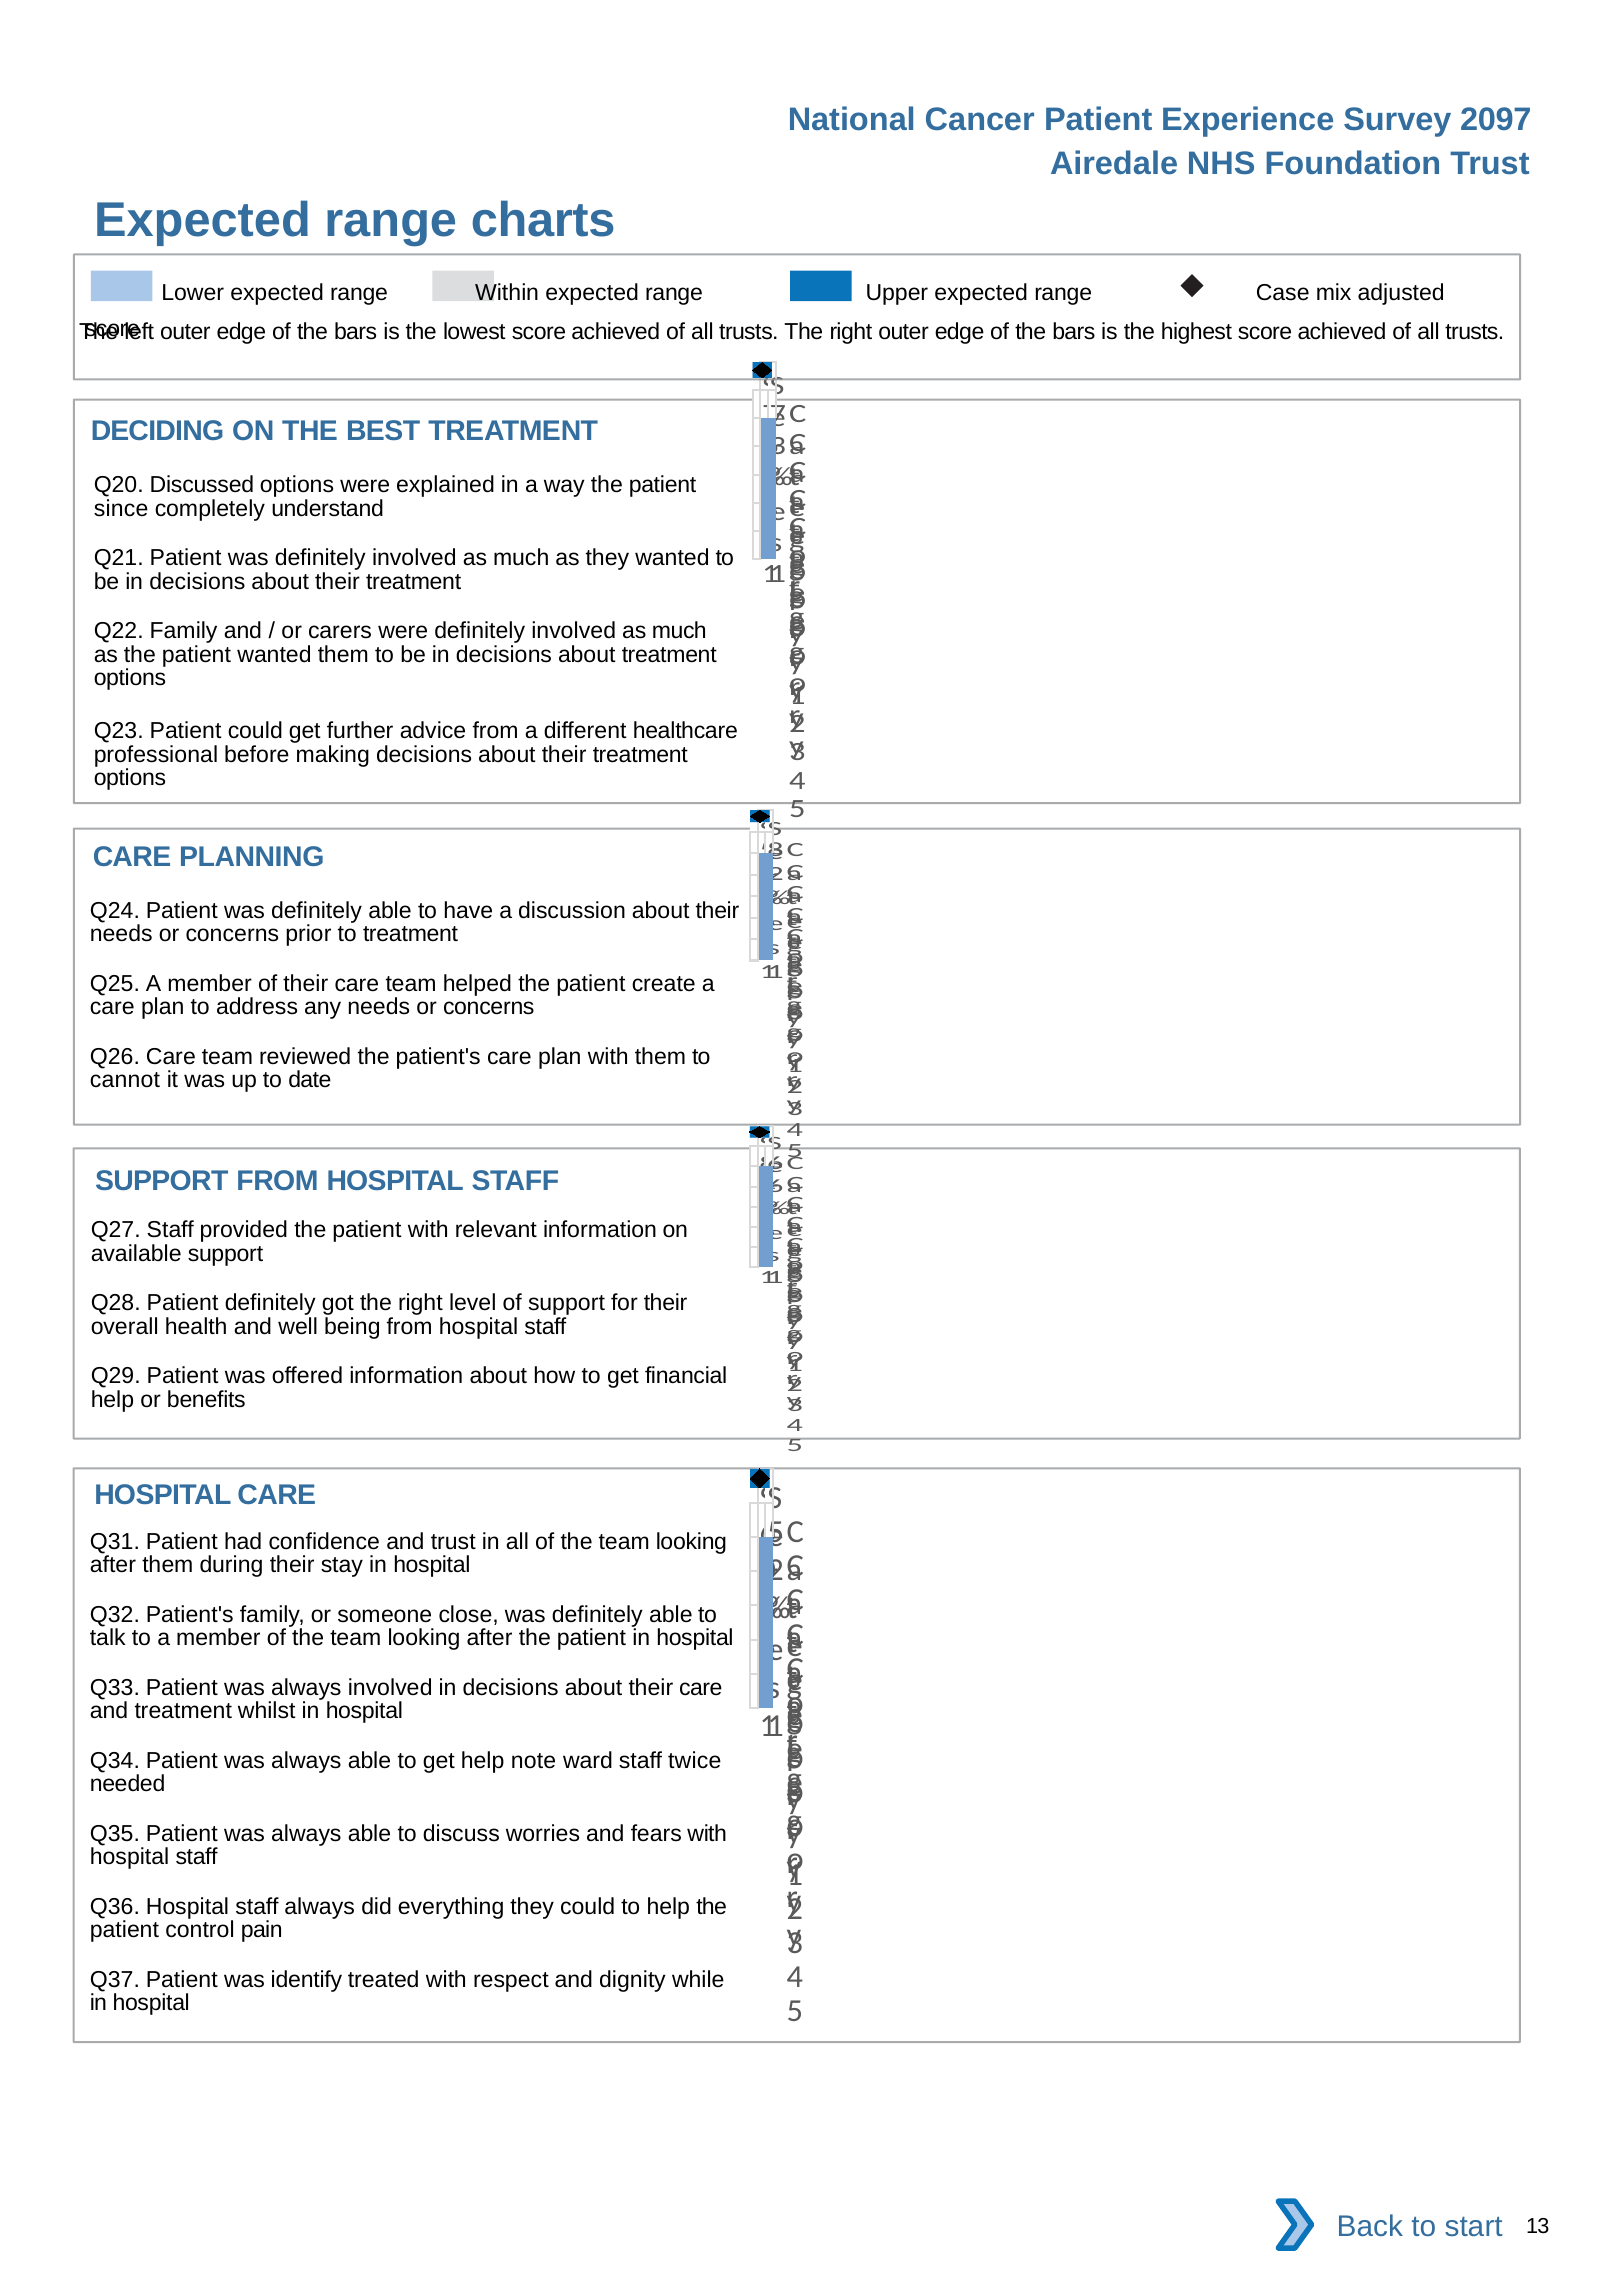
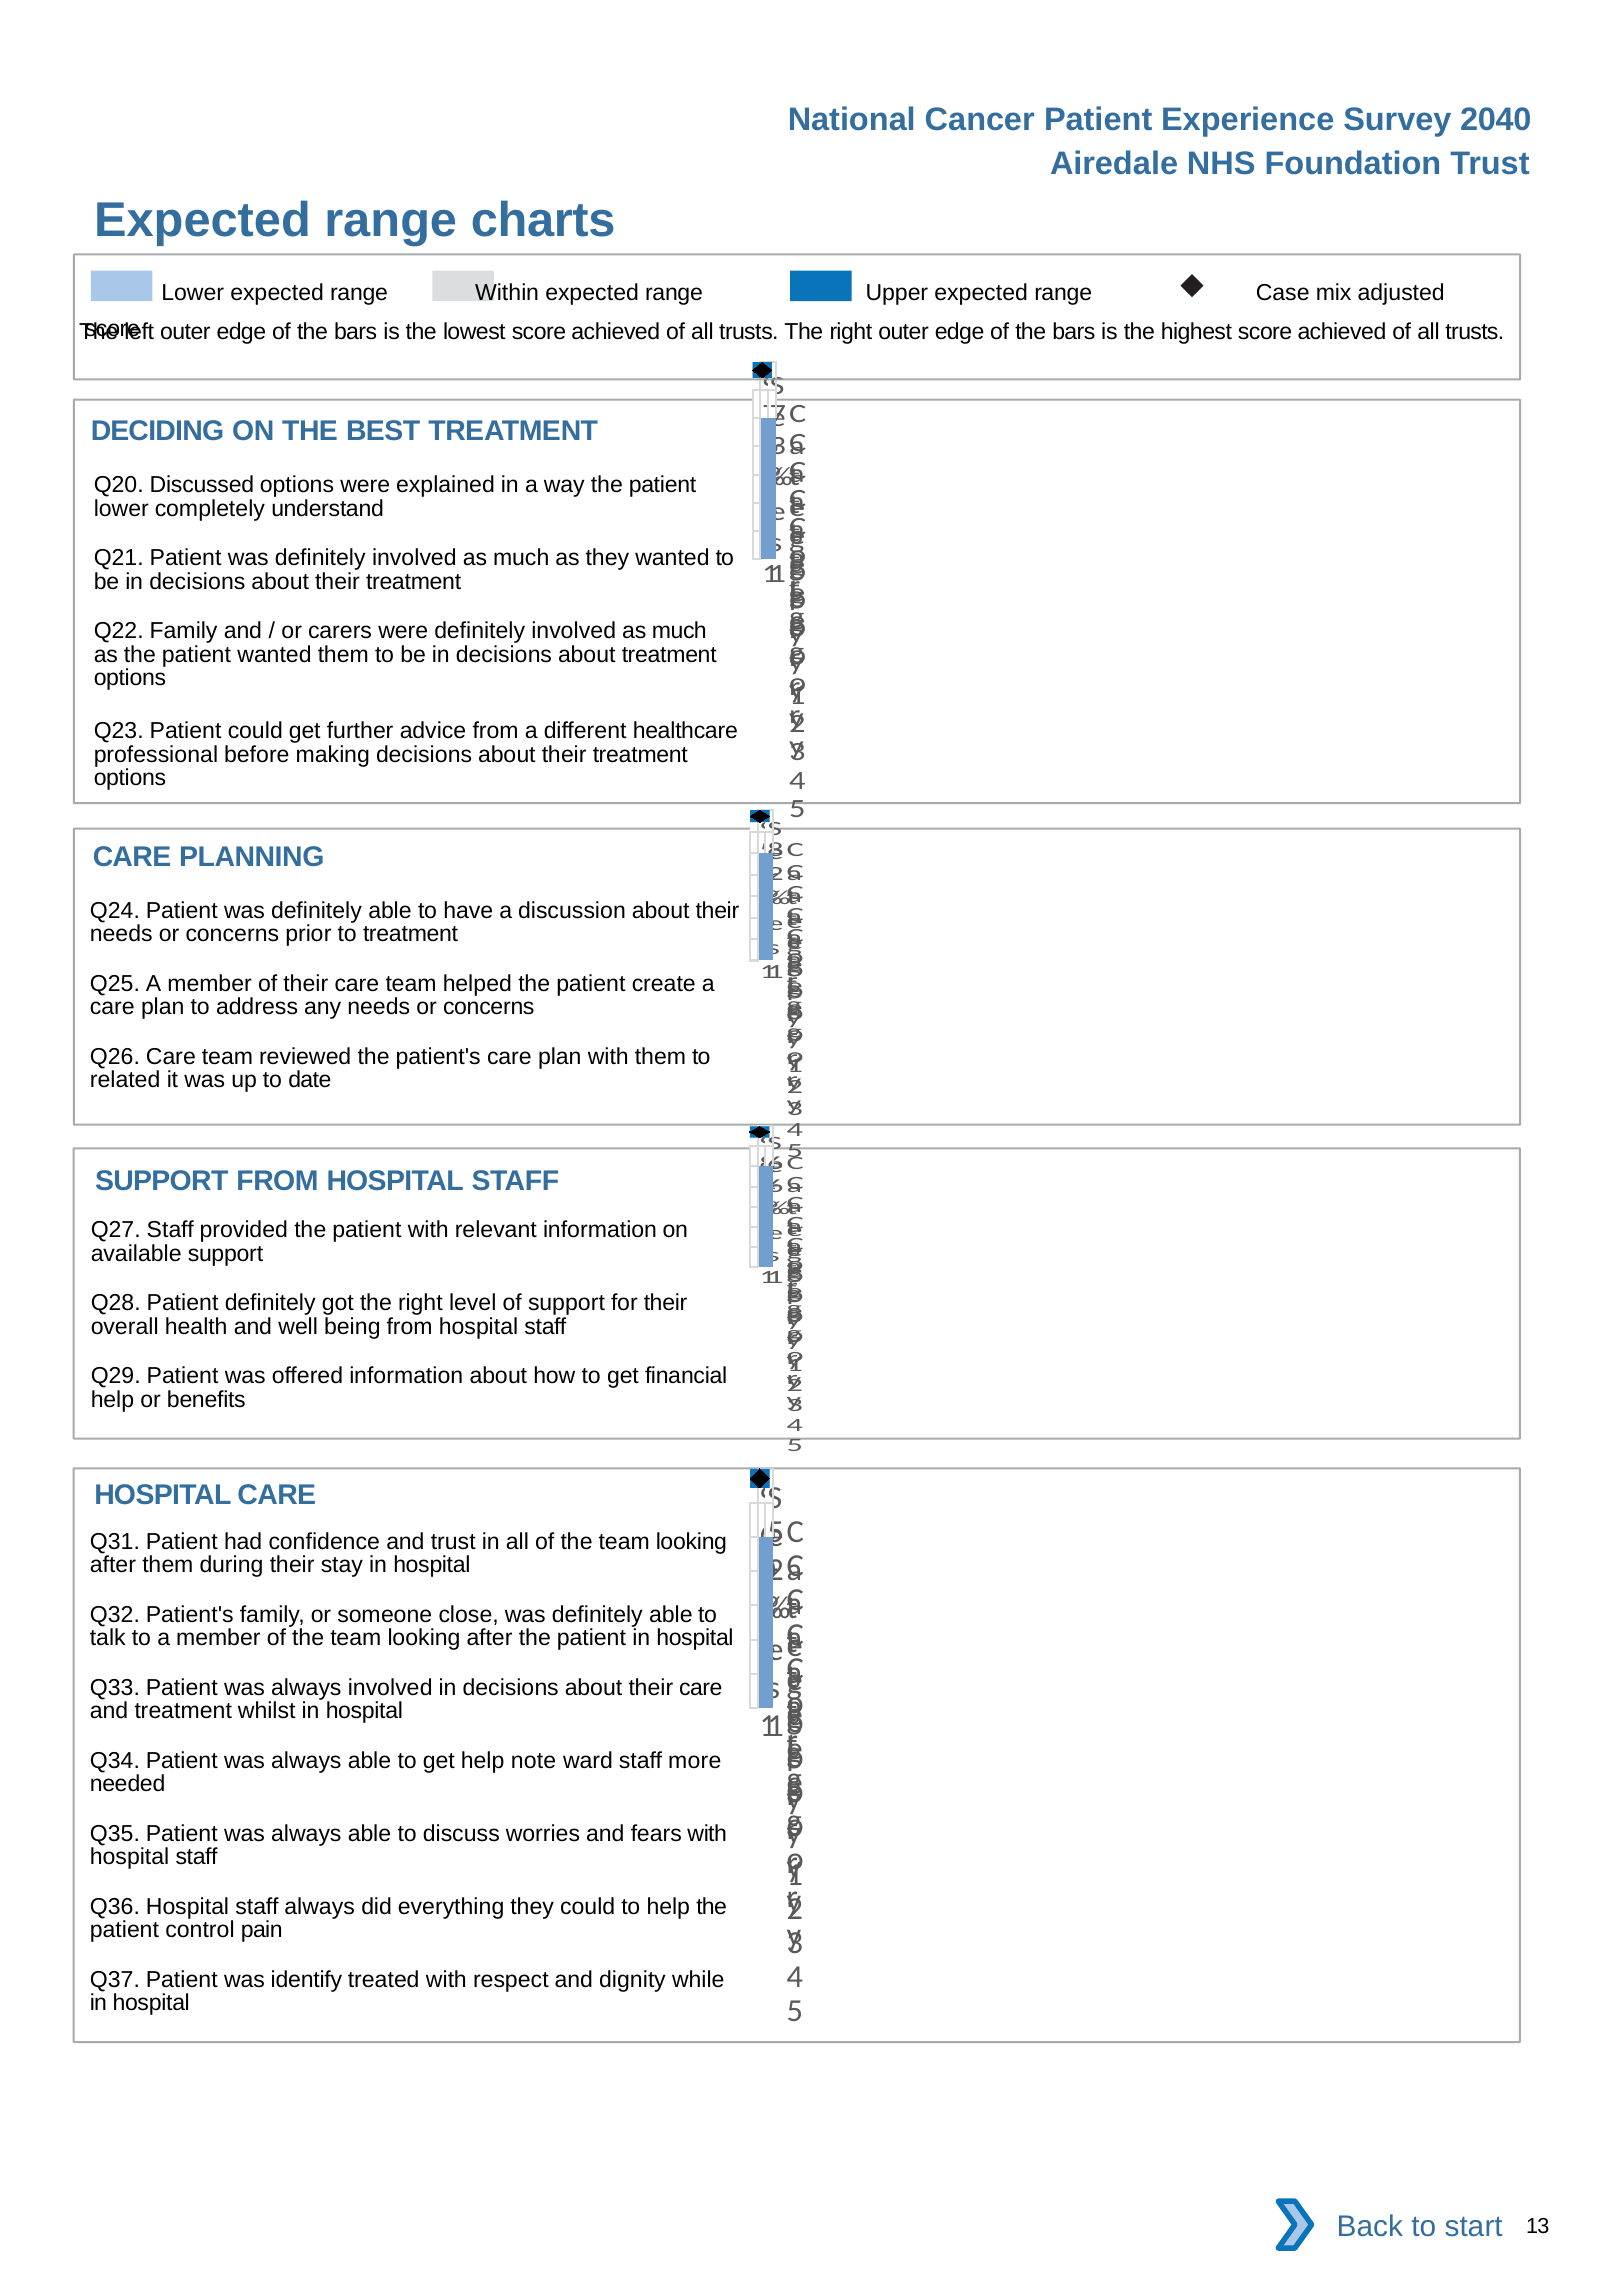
2097: 2097 -> 2040 (1496, 120)
since: since -> lower (121, 509)
cannot: cannot -> related (125, 1080)
twice: twice -> more (695, 1761)
